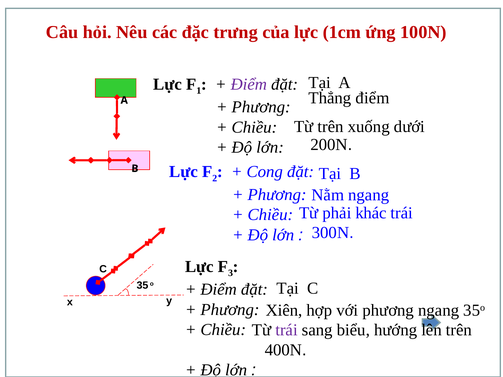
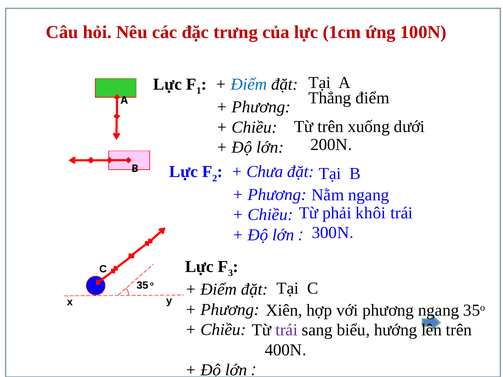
Điểm colour: purple -> blue (249, 84)
Cong: Cong -> Chưa (265, 172)
khác: khác -> khôi (371, 213)
